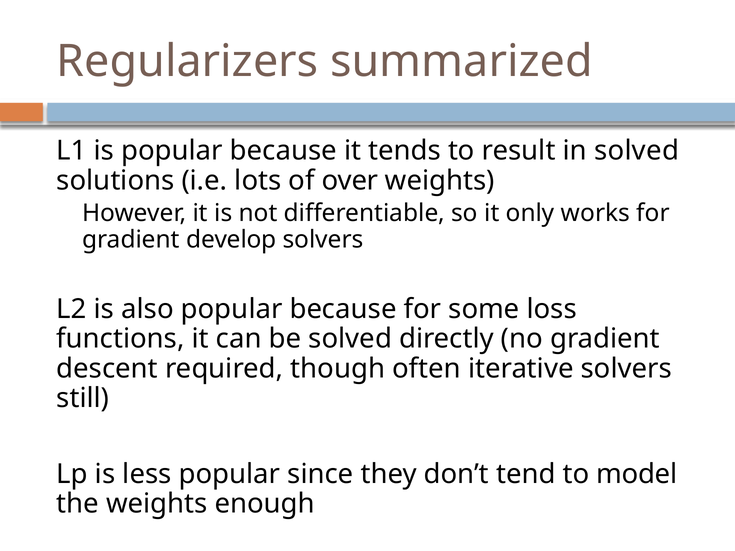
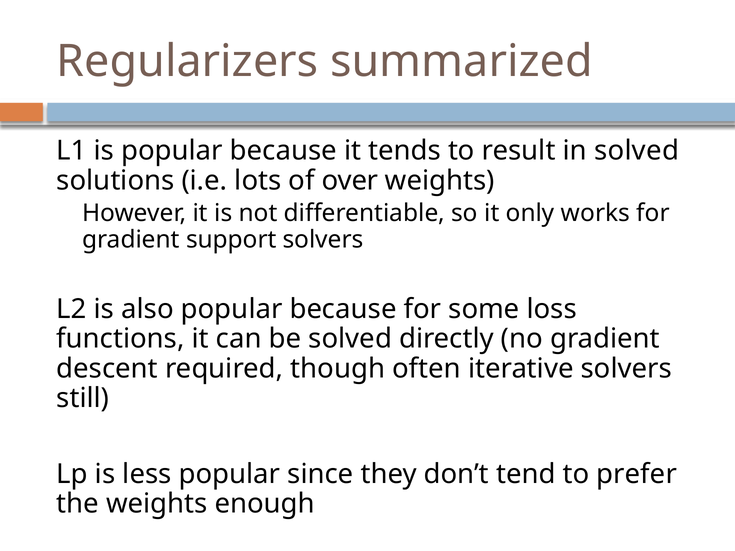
develop: develop -> support (231, 240)
model: model -> prefer (637, 474)
